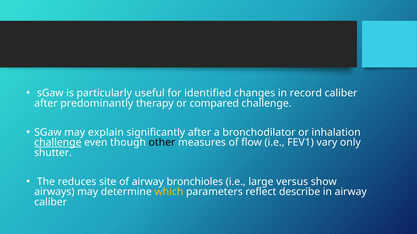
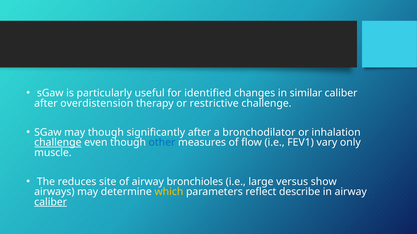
record: record -> similar (306, 93)
predominantly: predominantly -> overdistension (97, 104)
compared: compared -> restrictive (214, 104)
may explain: explain -> though (106, 133)
other colour: black -> blue (162, 143)
shutter: shutter -> muscle (53, 153)
caliber underline: none -> present (51, 202)
